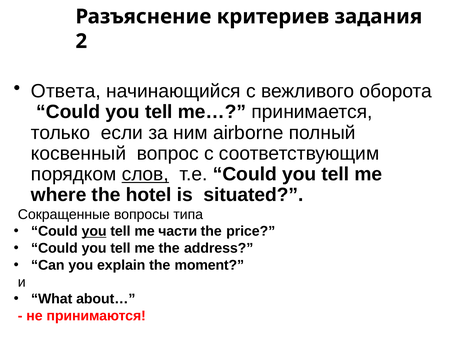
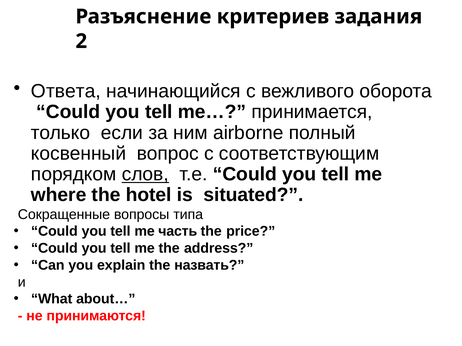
you underline: present -> none (94, 232)
части: части -> часть (178, 232)
moment: moment -> назвать (209, 266)
